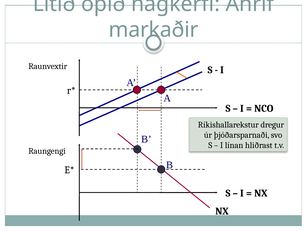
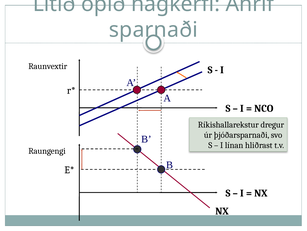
markaðir: markaðir -> sparnaði (153, 30)
